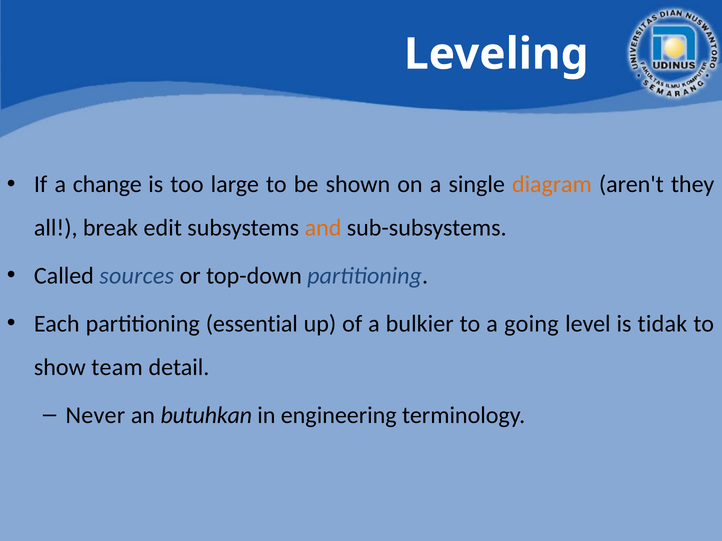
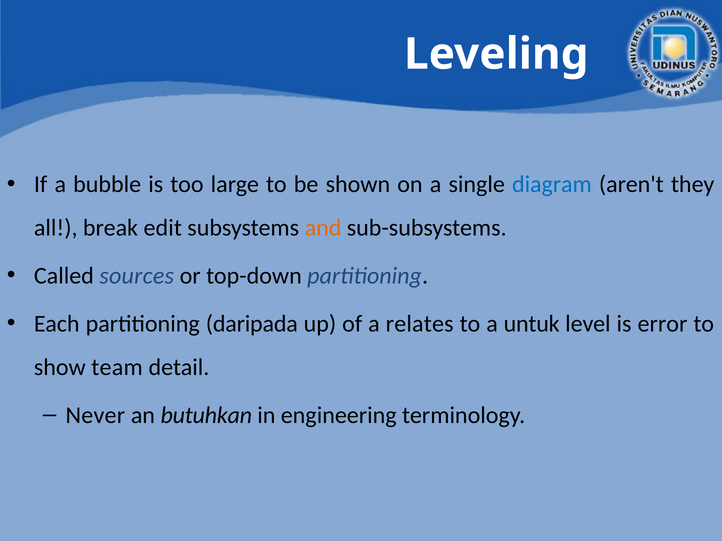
change: change -> bubble (107, 185)
diagram colour: orange -> blue (552, 185)
essential: essential -> daripada (252, 324)
bulkier: bulkier -> relates (420, 324)
going: going -> untuk (532, 324)
tidak: tidak -> error (663, 324)
